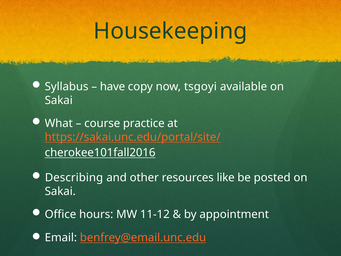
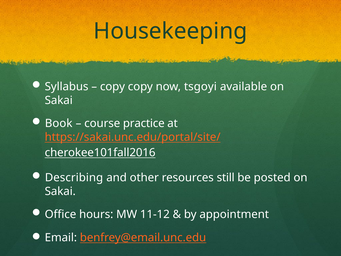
have: have -> copy (112, 87)
What: What -> Book (59, 123)
like: like -> still (226, 177)
